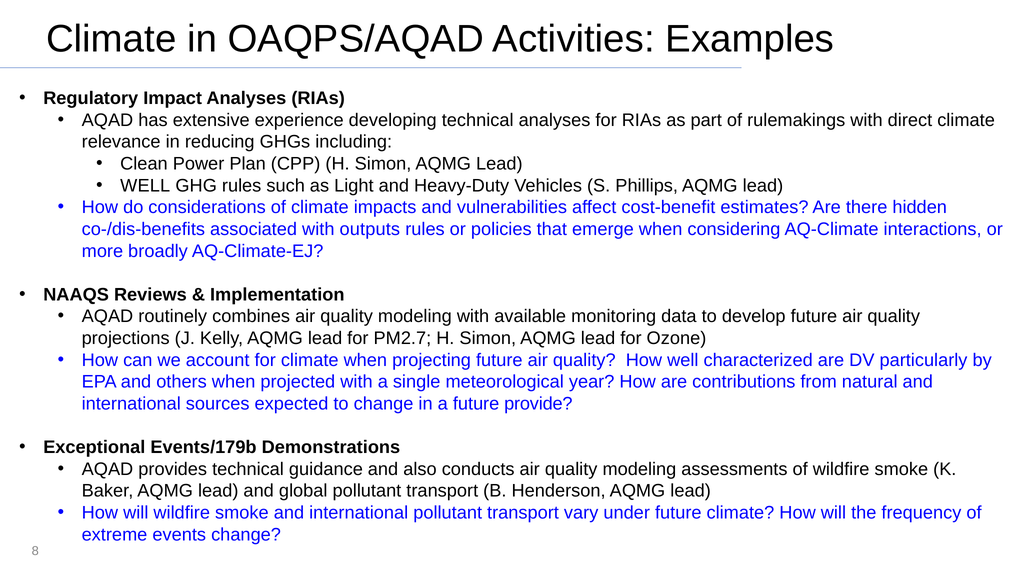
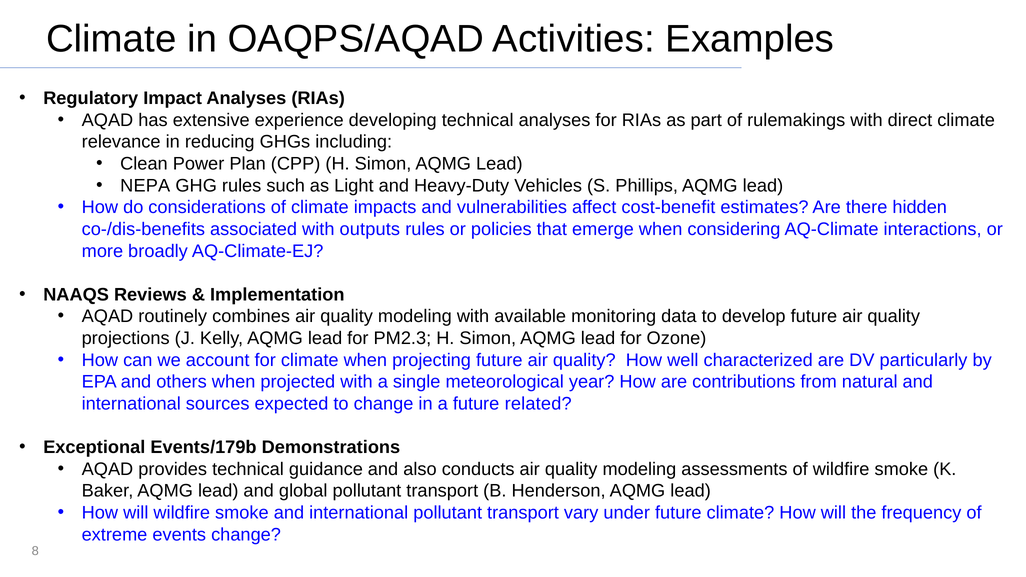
WELL: WELL -> NEPA (145, 186)
PM2.7: PM2.7 -> PM2.3 (402, 338)
provide: provide -> related (538, 404)
